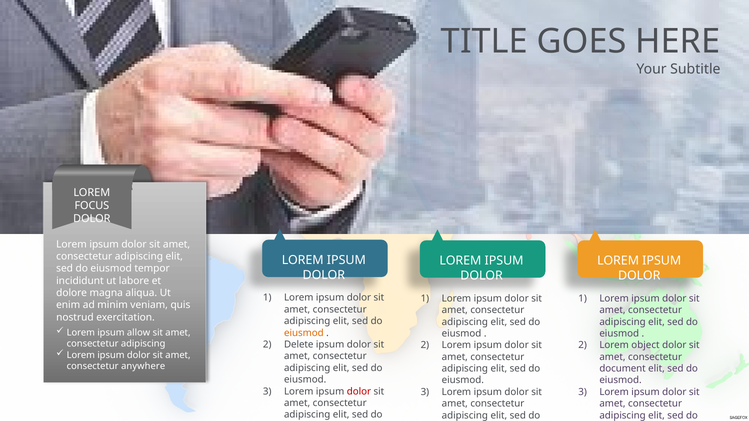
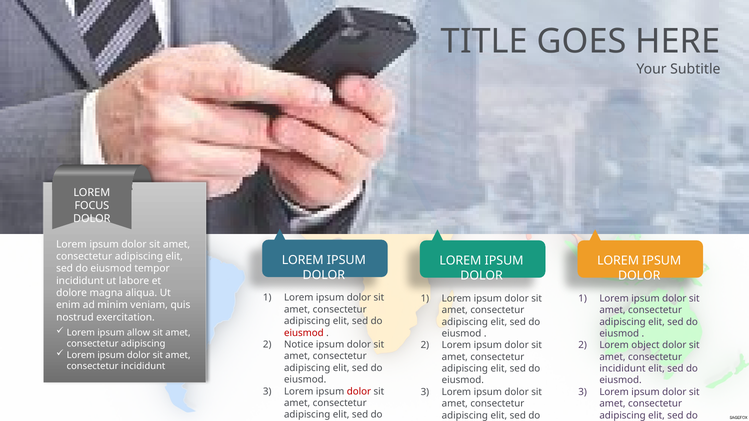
eiusmod colour: orange -> red (304, 333)
Delete: Delete -> Notice (299, 345)
anywhere: anywhere -> incididunt (143, 367)
document: document -> incididunt (623, 369)
